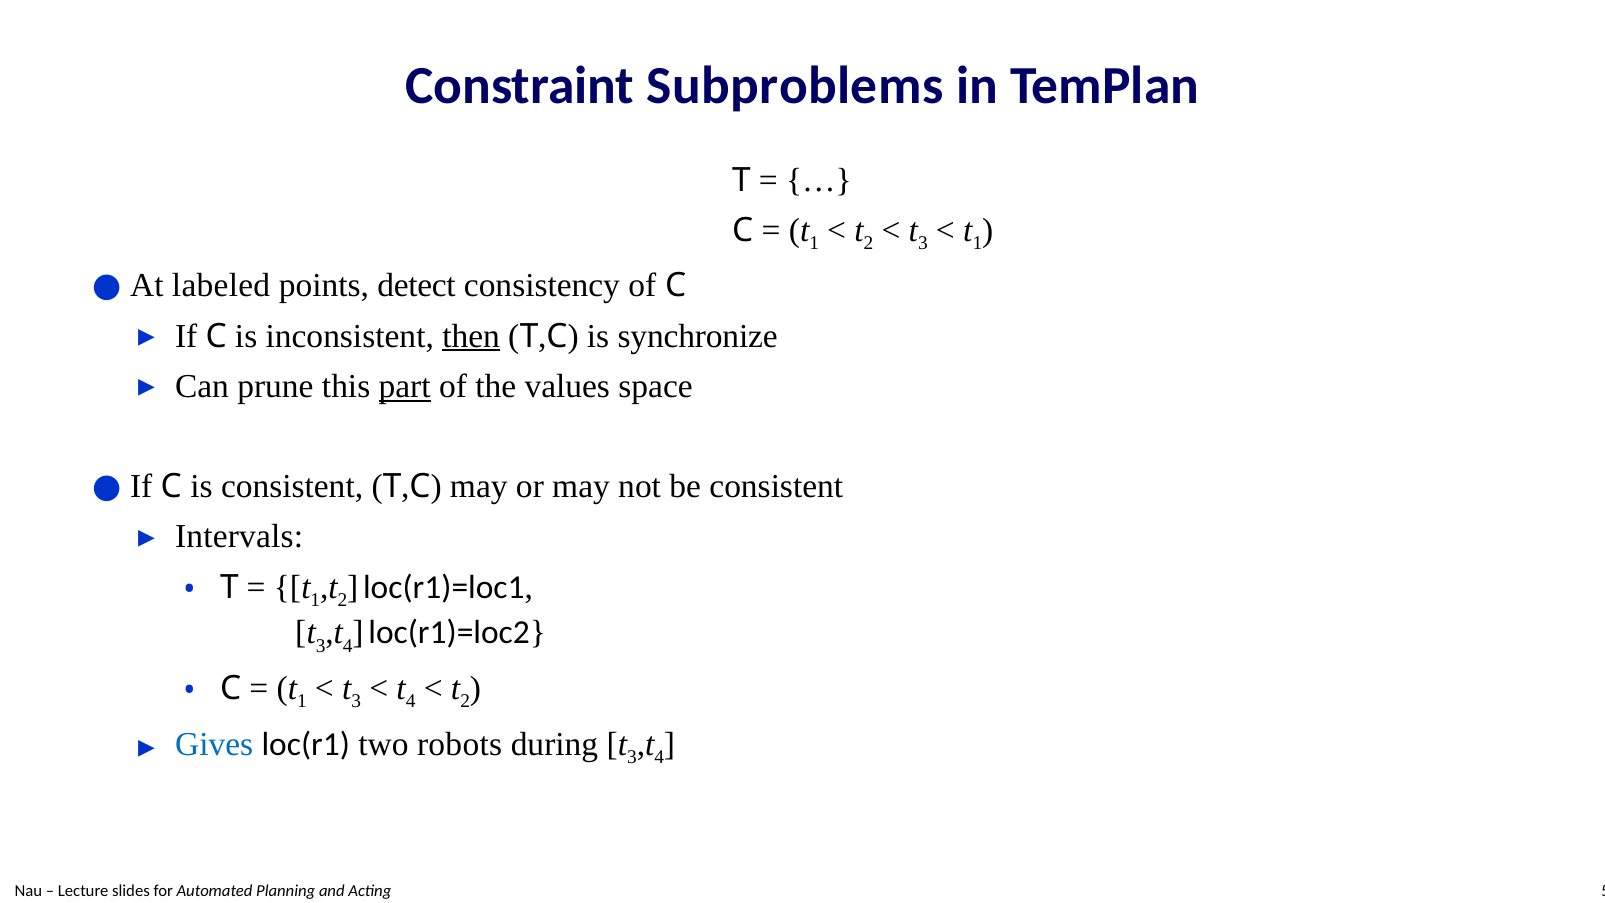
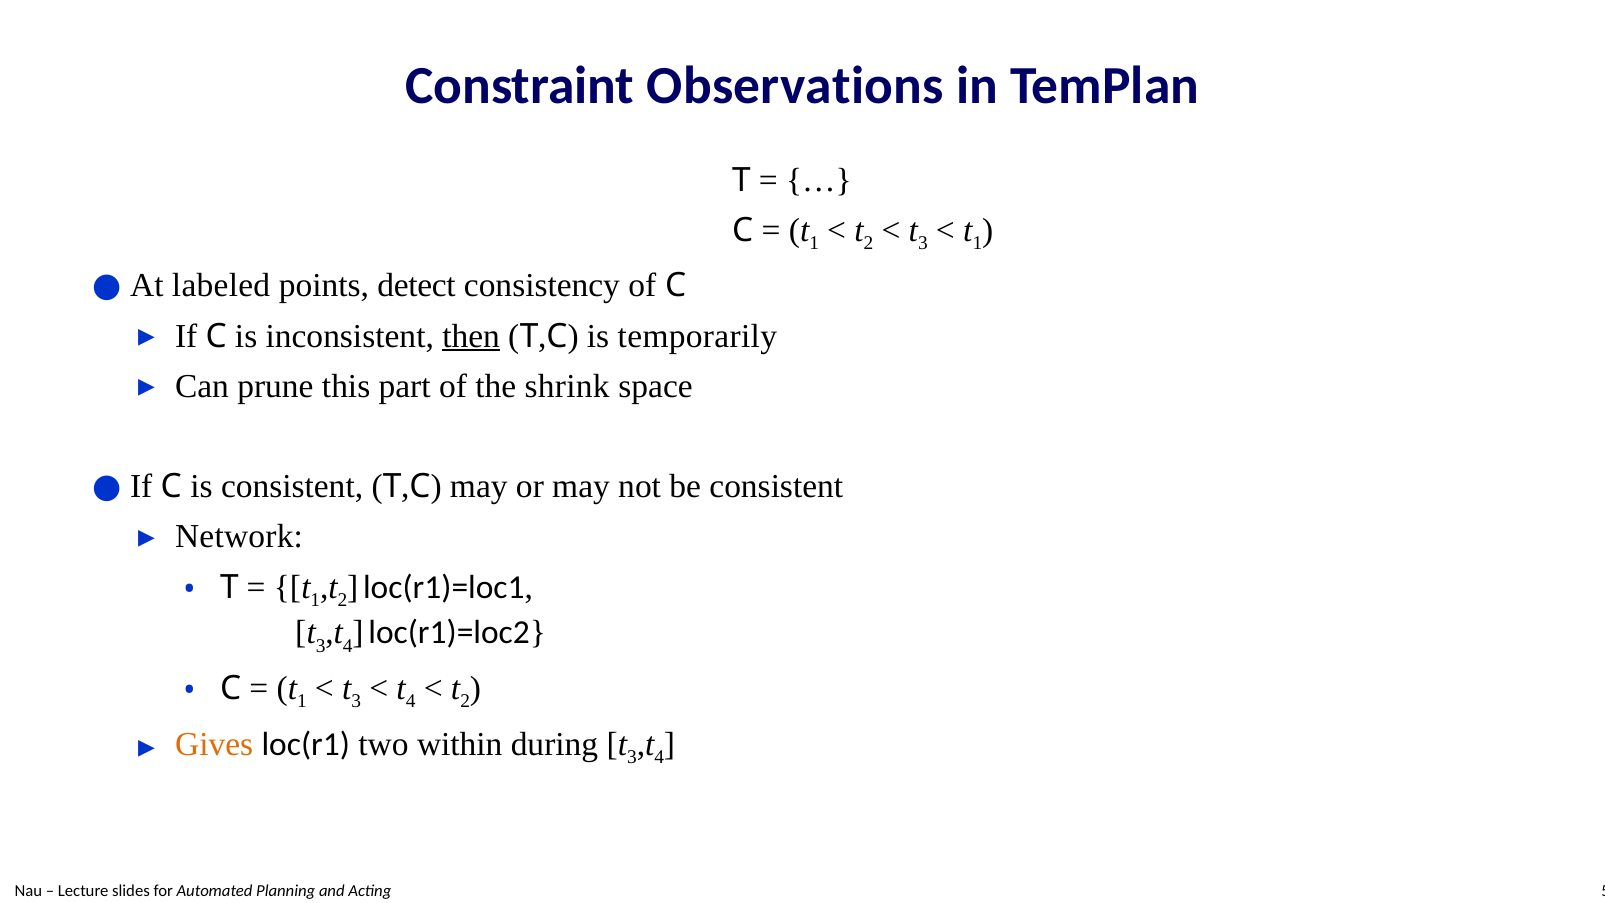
Subproblems: Subproblems -> Observations (795, 86)
synchronize: synchronize -> temporarily (697, 336)
part underline: present -> none (405, 386)
values: values -> shrink (567, 386)
Intervals: Intervals -> Network (239, 537)
Gives colour: blue -> orange (214, 744)
robots: robots -> within (460, 744)
